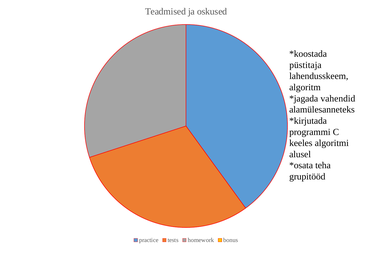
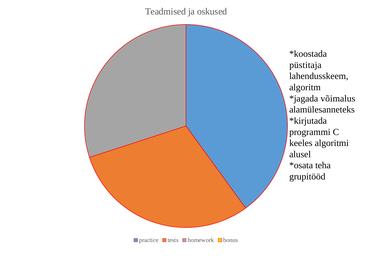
vahendid: vahendid -> võimalus (338, 98)
